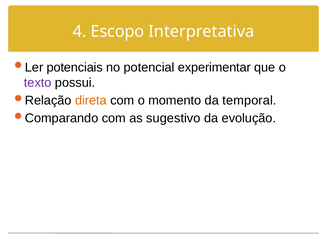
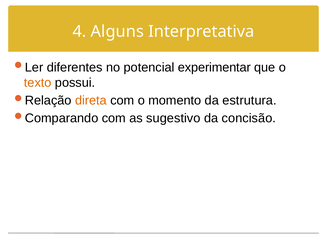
Escopo: Escopo -> Alguns (117, 31)
potenciais: potenciais -> diferentes (75, 67)
texto colour: purple -> orange (38, 83)
temporal: temporal -> estrutura (250, 100)
evolução: evolução -> concisão (249, 118)
